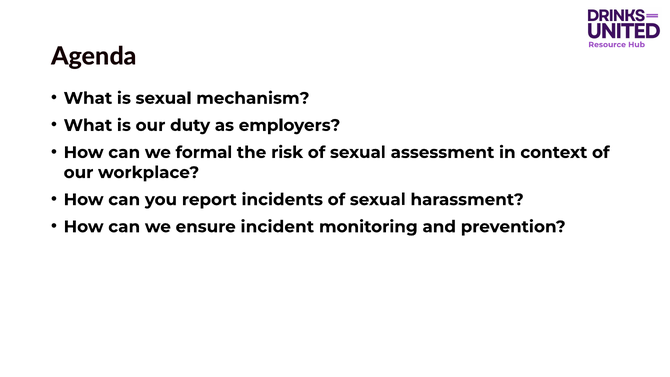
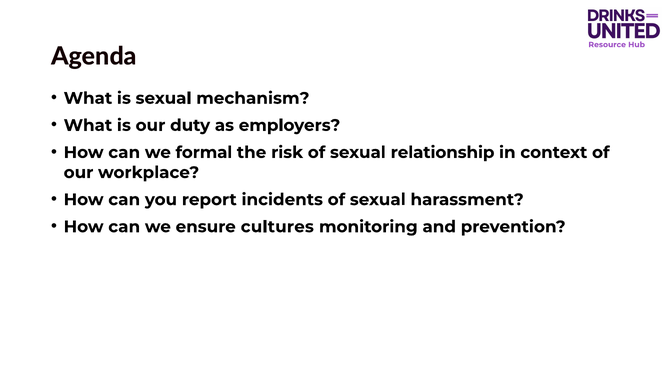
assessment: assessment -> relationship (443, 152)
incident: incident -> cultures (277, 227)
